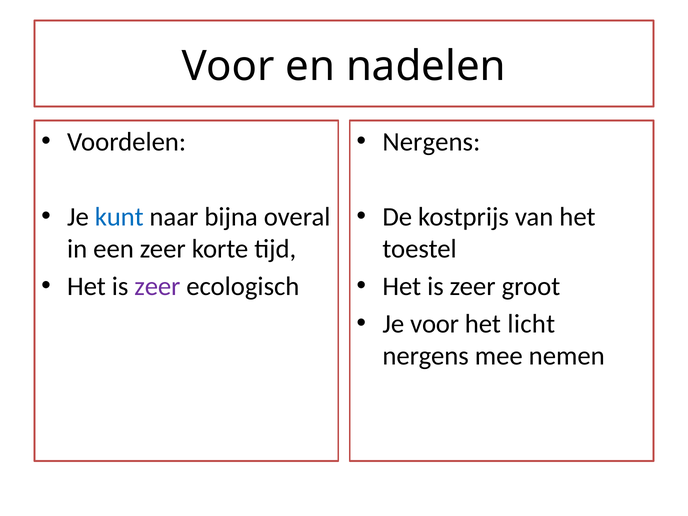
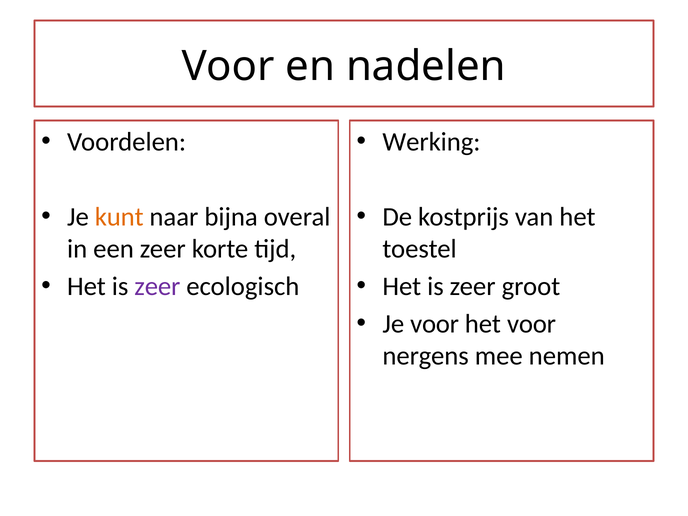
Nergens: Nergens -> Werking (431, 142)
kunt colour: blue -> orange (119, 217)
het licht: licht -> voor (532, 324)
